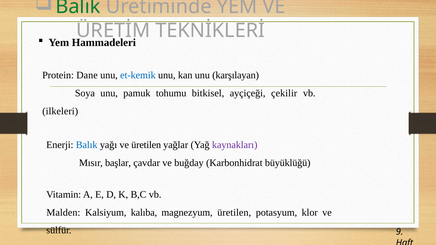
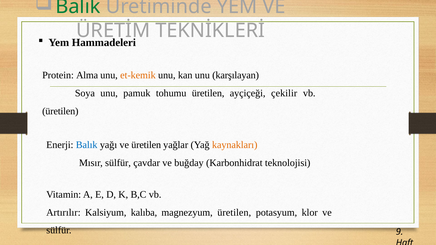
Dane: Dane -> Alma (87, 75)
et-kemik colour: blue -> orange (138, 75)
tohumu bitkisel: bitkisel -> üretilen (208, 93)
ilkeleri: ilkeleri -> üretilen (60, 111)
kaynakları colour: purple -> orange (235, 145)
Mısır başlar: başlar -> sülfür (118, 163)
büyüklüğü: büyüklüğü -> teknolojisi (288, 163)
Malden: Malden -> Artırılır (63, 213)
